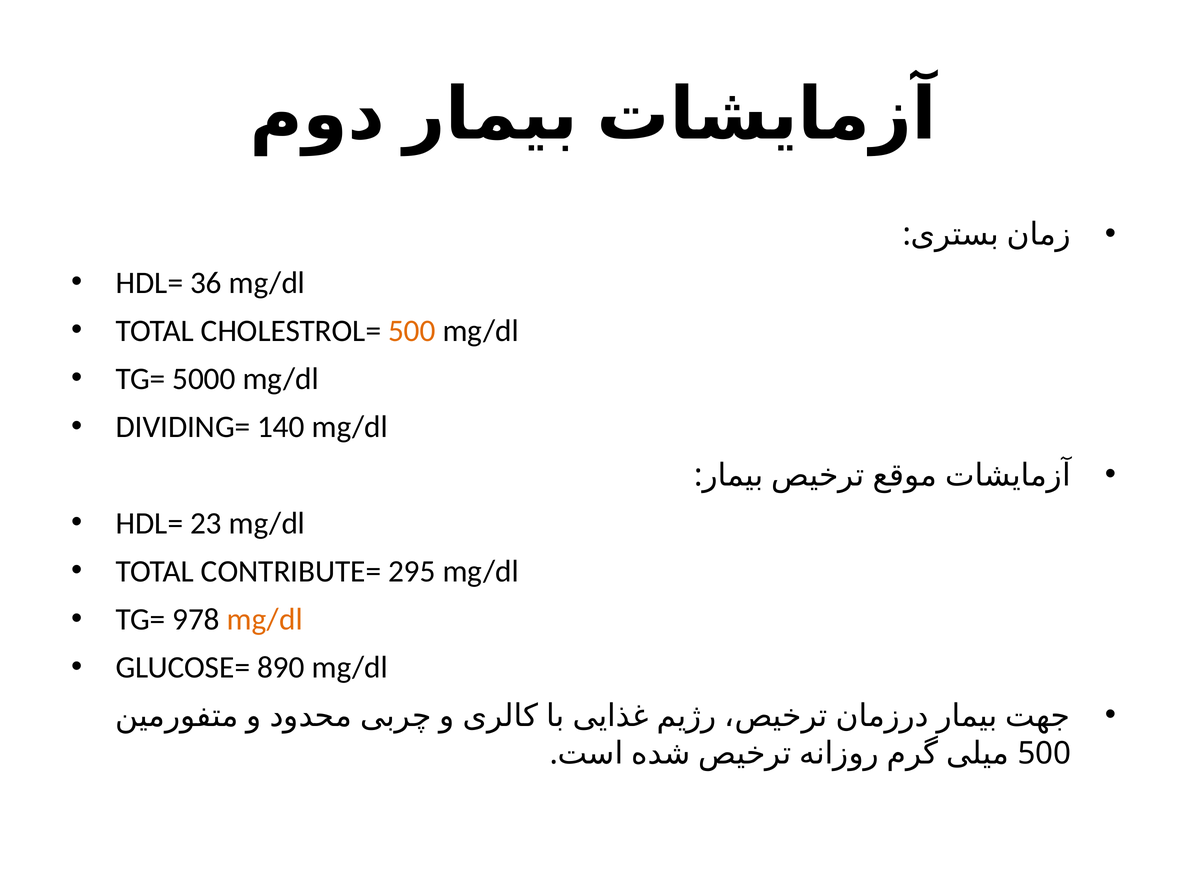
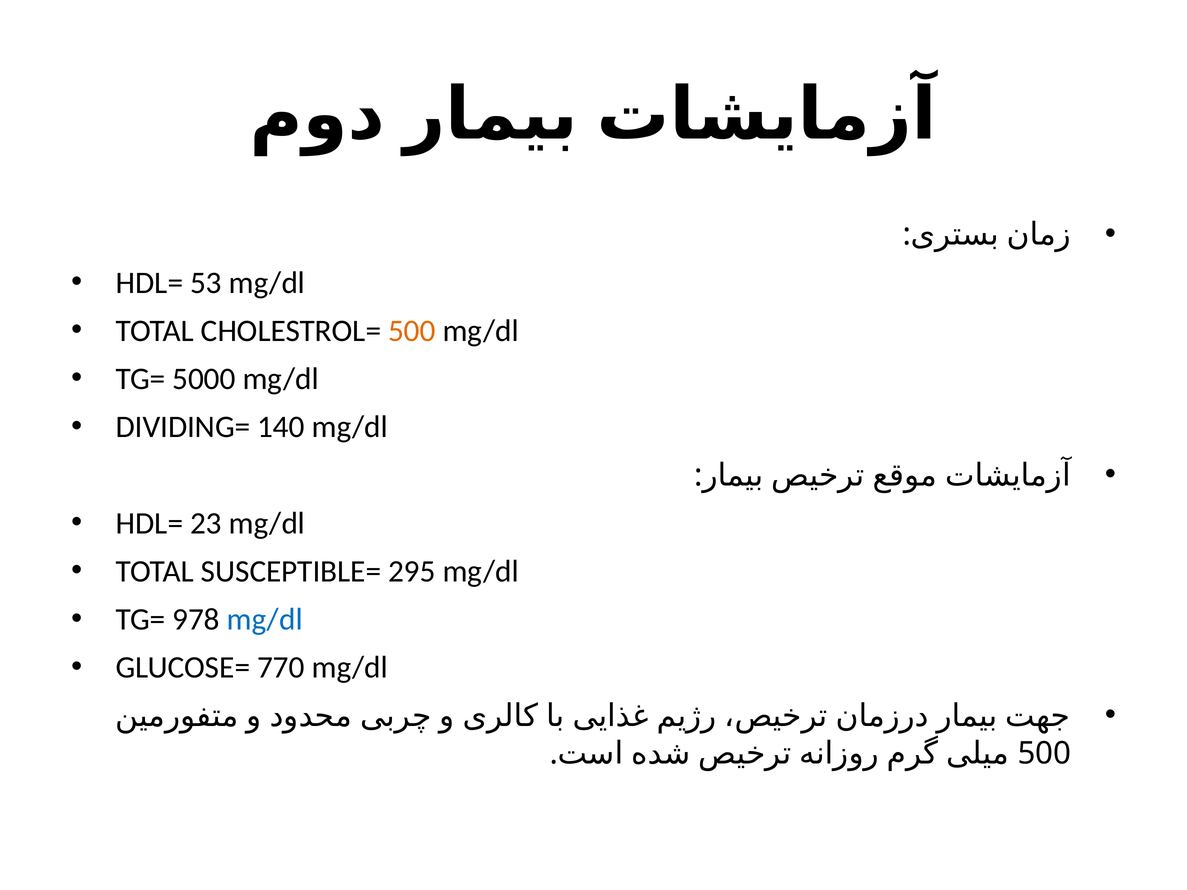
36: 36 -> 53 (206, 283)
CONTRIBUTE=: CONTRIBUTE= -> SUSCEPTIBLE= (291, 572)
mg/dl colour: orange -> blue (265, 620)
890: 890 -> 770 (281, 668)
